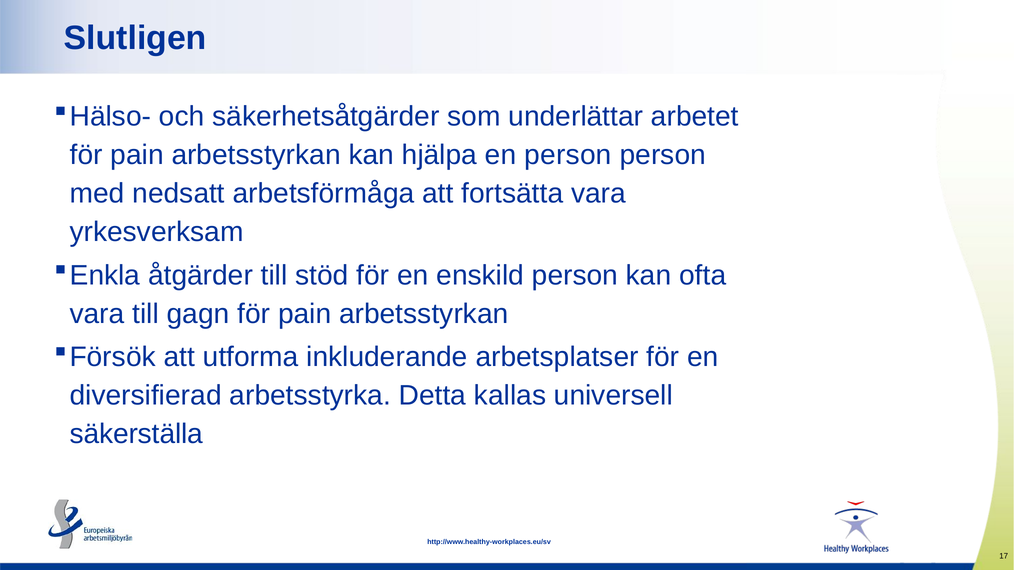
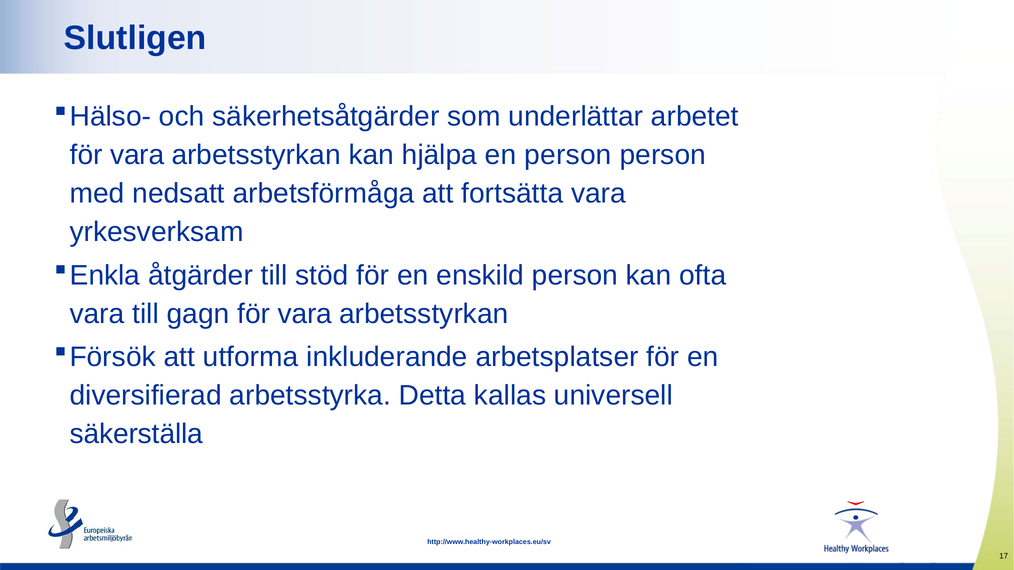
pain: pain -> vara (137, 155)
gagn för pain: pain -> vara (305, 314)
